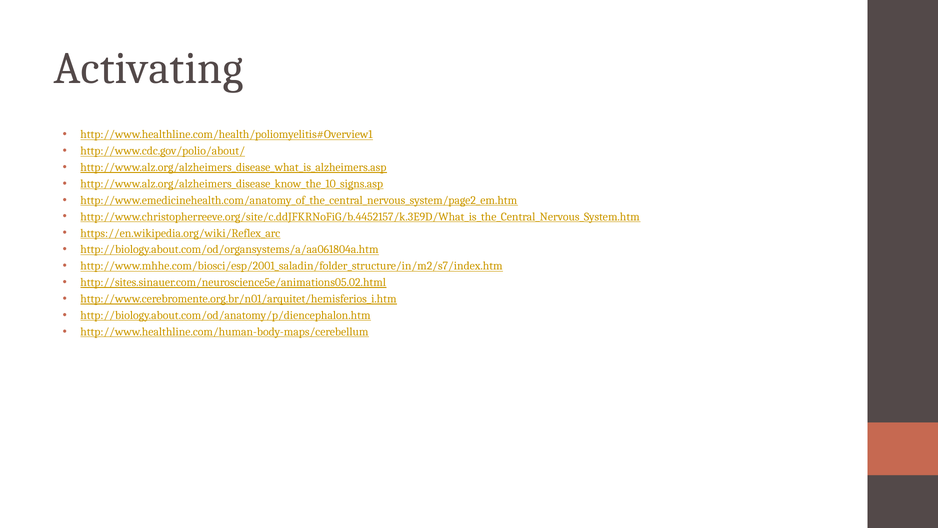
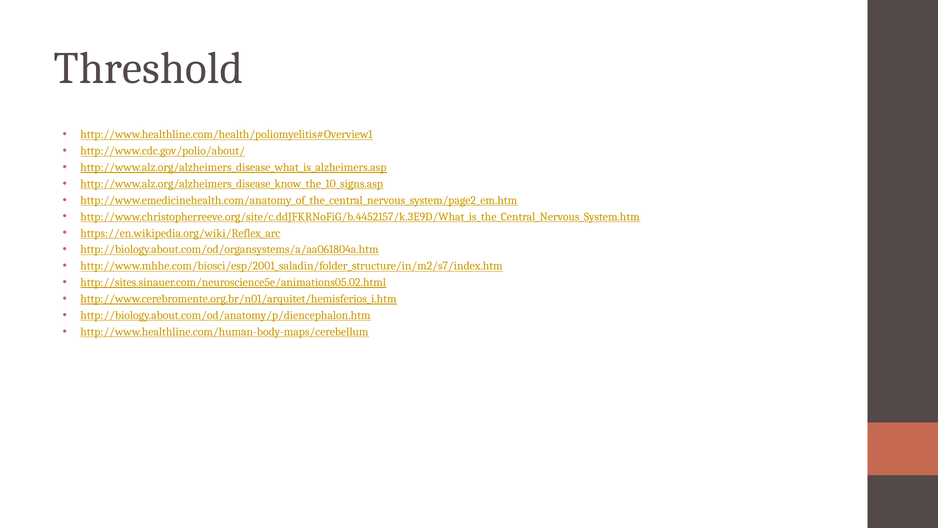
Activating: Activating -> Threshold (148, 68)
